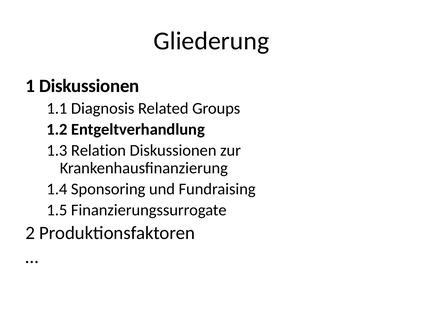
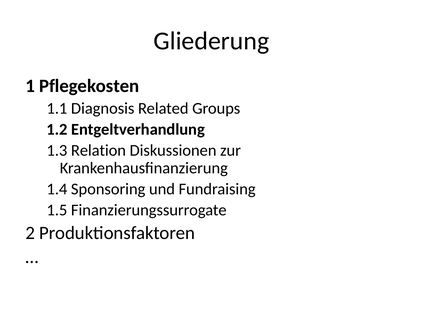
1 Diskussionen: Diskussionen -> Pflegekosten (89, 86)
